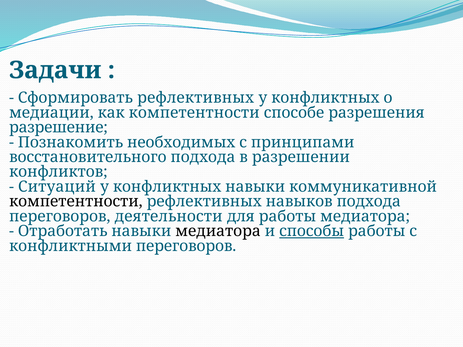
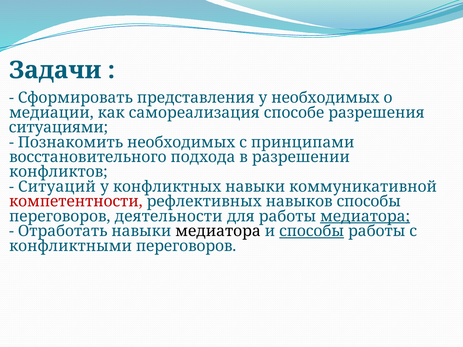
Сформировать рефлективных: рефлективных -> представления (196, 98)
конфликтных: конфликтных -> необходимых (325, 98)
как компетентности: компетентности -> самореализация (194, 113)
разрешение: разрешение -> ситуациями (58, 128)
компетентности colour: black -> red (76, 202)
навыков подхода: подхода -> способы (369, 202)
медиатора underline: none -> present (365, 216)
